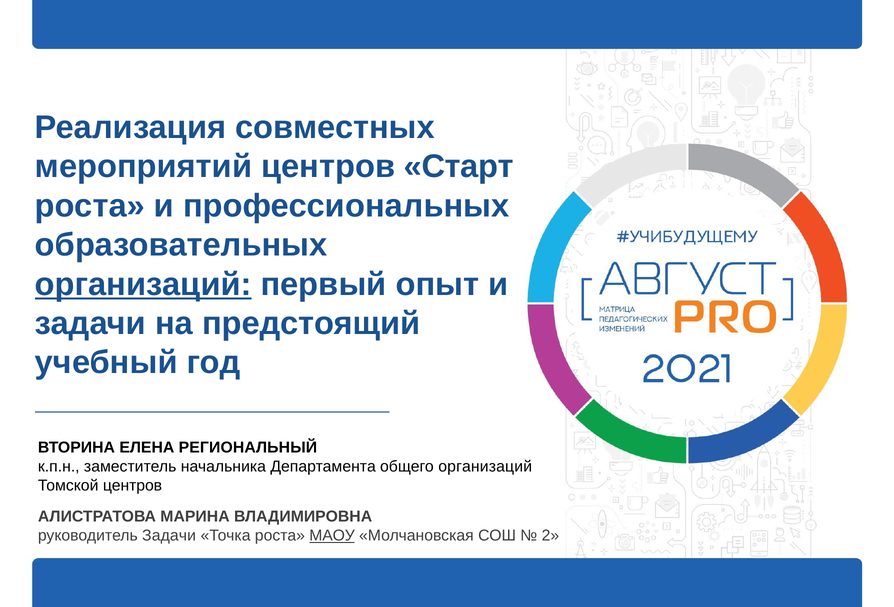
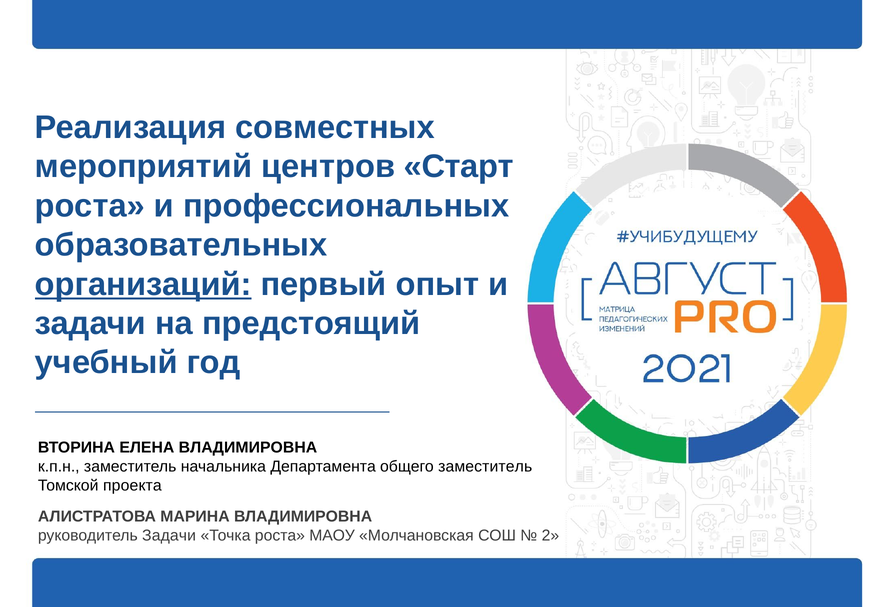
ЕЛЕНА РЕГИОНАЛЬНЫЙ: РЕГИОНАЛЬНЫЙ -> ВЛАДИМИРОВНА (248, 447)
общего организаций: организаций -> заместитель (485, 466)
центров: центров -> проекта (132, 485)
МАОУ underline: present -> none (332, 535)
